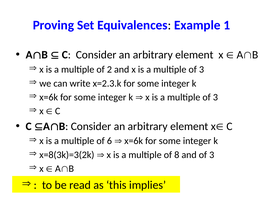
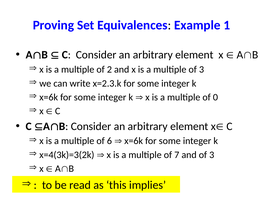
3: 3 -> 0 (215, 97)
x=8(3k)=3(2k: x=8(3k)=3(2k -> x=4(3k)=3(2k (67, 155)
8: 8 -> 7 (177, 155)
